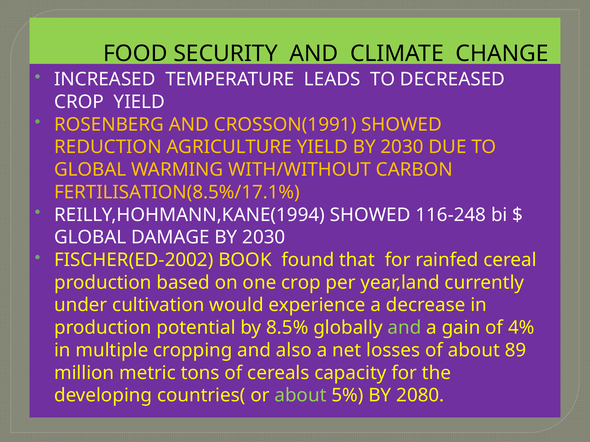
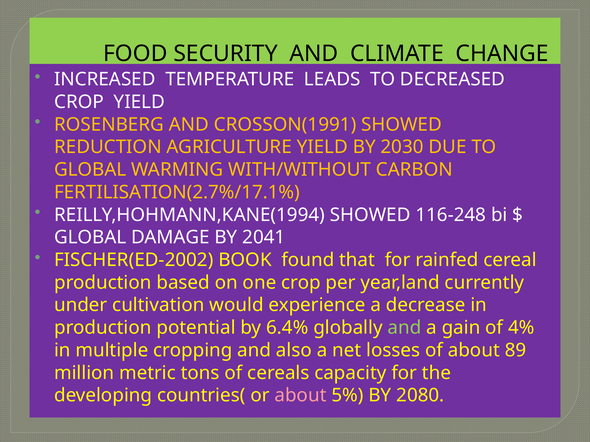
FERTILISATION(8.5%/17.1%: FERTILISATION(8.5%/17.1% -> FERTILISATION(2.7%/17.1% (177, 192)
DAMAGE BY 2030: 2030 -> 2041 (264, 238)
8.5%: 8.5% -> 6.4% (287, 328)
about colour: light green -> pink (301, 396)
